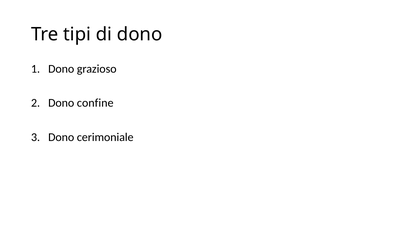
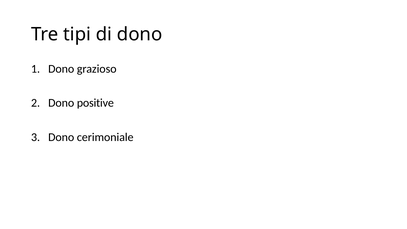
confine: confine -> positive (95, 103)
